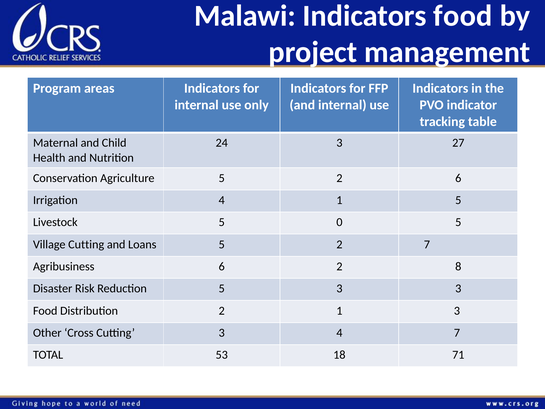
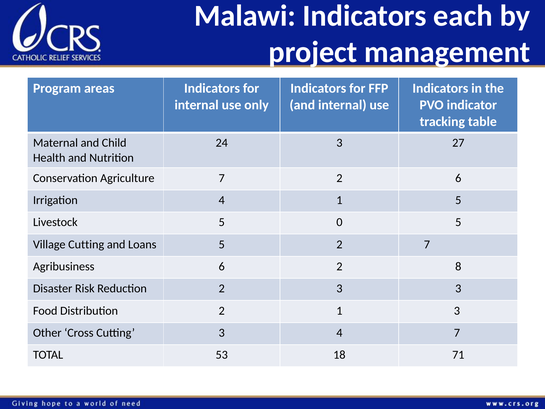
Indicators food: food -> each (463, 16)
Agriculture 5: 5 -> 7 (222, 178)
Reduction 5: 5 -> 2 (222, 288)
